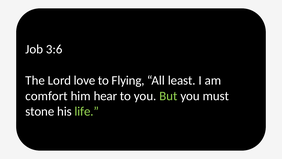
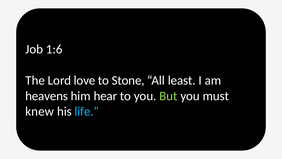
3:6: 3:6 -> 1:6 (54, 49)
Flying: Flying -> Stone (128, 80)
comfort: comfort -> heavens (47, 96)
stone: stone -> knew (40, 111)
life colour: light green -> light blue (87, 111)
